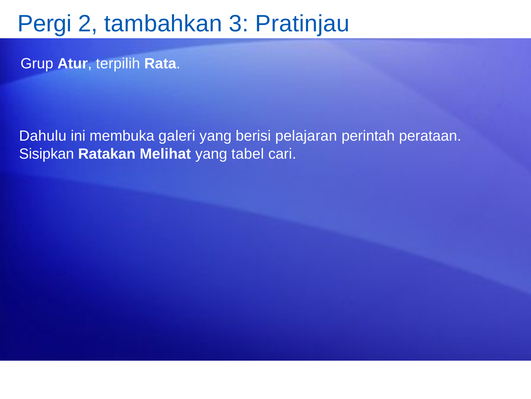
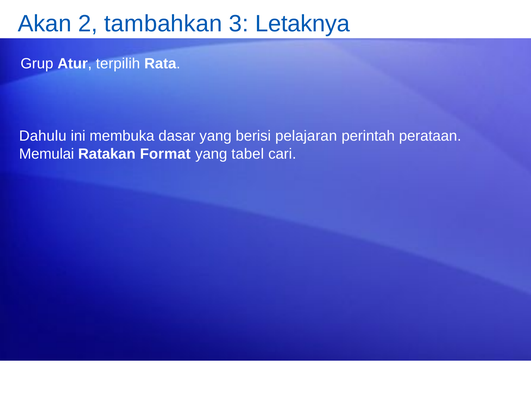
Pergi: Pergi -> Akan (45, 24)
Pratinjau: Pratinjau -> Letaknya (303, 24)
galeri: galeri -> dasar (177, 136)
Sisipkan: Sisipkan -> Memulai (47, 154)
Melihat: Melihat -> Format (165, 154)
